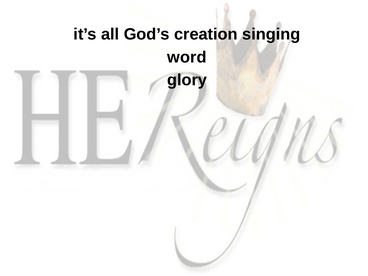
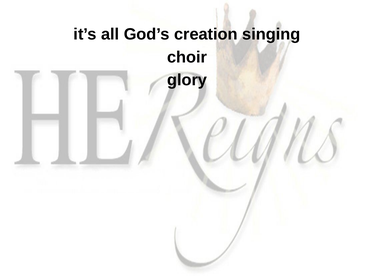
word: word -> choir (187, 57)
